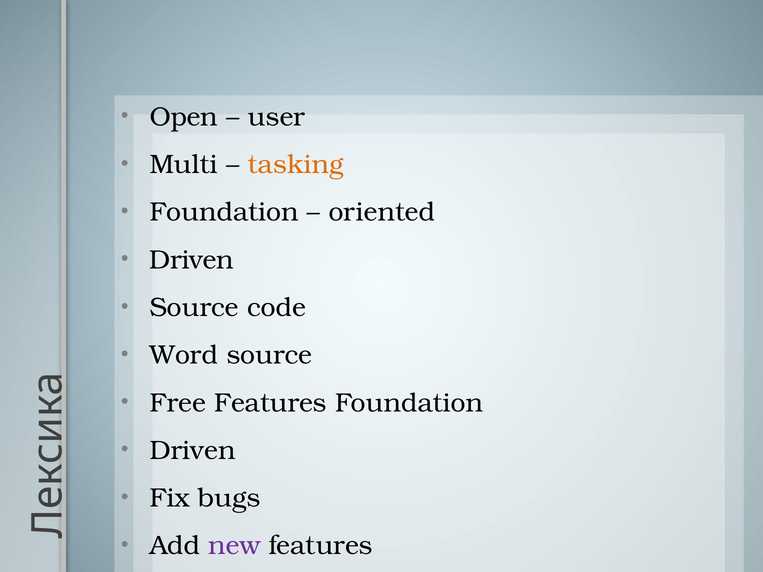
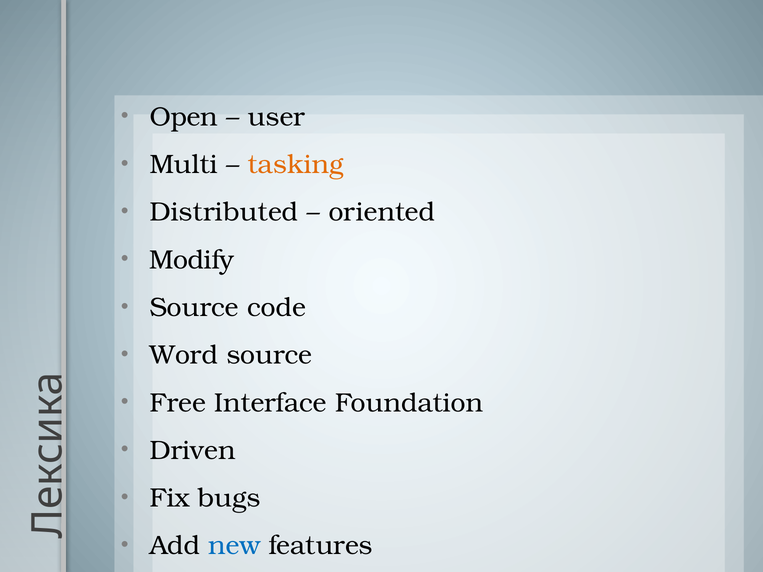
Foundation: Foundation -> Distributed (224, 212)
Driven: Driven -> Modify (192, 260)
Free Features: Features -> Interface (271, 403)
new colour: purple -> blue (234, 546)
